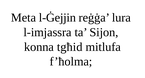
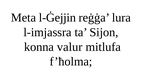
tgħid: tgħid -> valur (70, 47)
